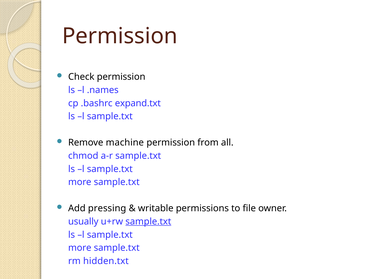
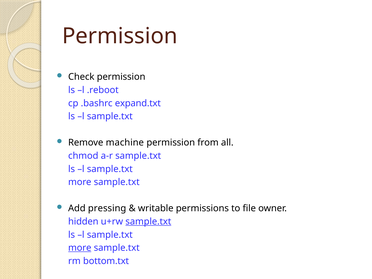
.names: .names -> .reboot (103, 90)
usually: usually -> hidden (83, 222)
more underline: none -> present (80, 248)
hidden.txt: hidden.txt -> bottom.txt (106, 261)
